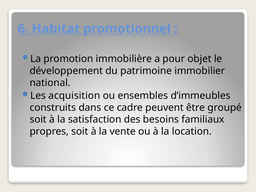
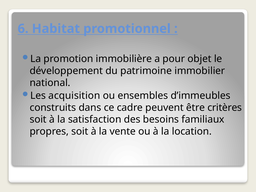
groupé: groupé -> critères (225, 108)
